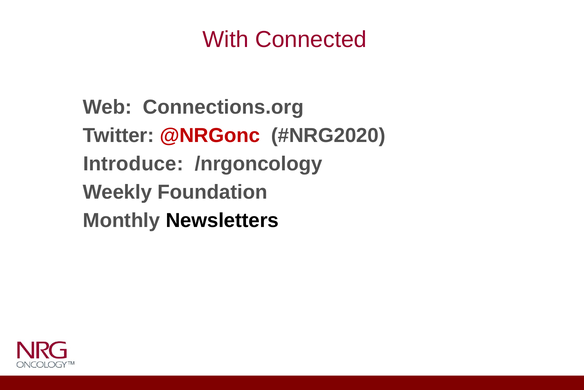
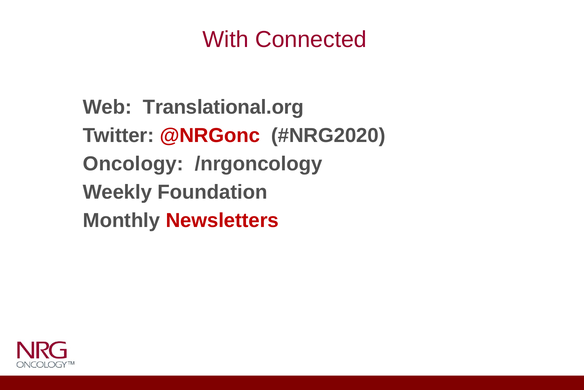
Connections.org: Connections.org -> Translational.org (223, 107)
Introduce: Introduce -> Oncology (133, 163)
Newsletters colour: black -> red (222, 220)
